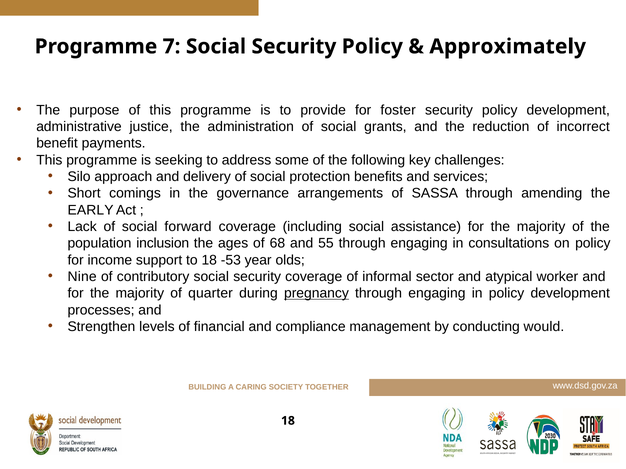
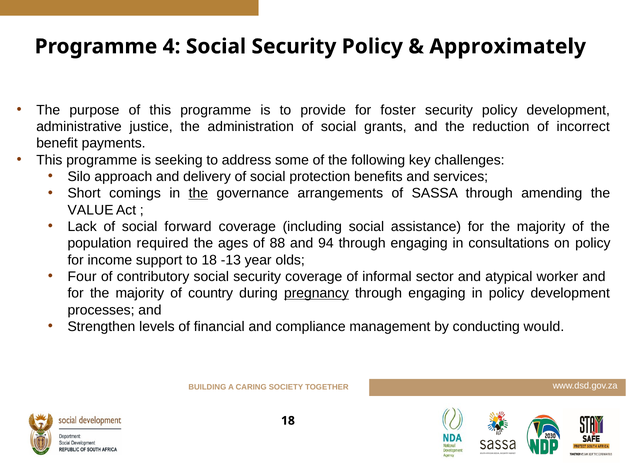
7: 7 -> 4 (172, 47)
the underline: none -> present (198, 194)
EARLY: EARLY -> VALUE (91, 210)
inclusion: inclusion -> required (163, 244)
68: 68 -> 88 (277, 244)
55: 55 -> 94 (326, 244)
-53: -53 -> -13 (231, 260)
Nine: Nine -> Four (82, 277)
quarter: quarter -> country (211, 294)
